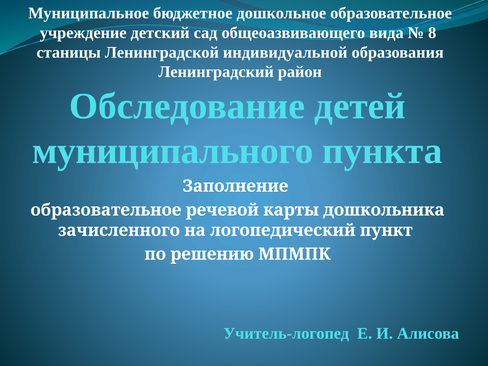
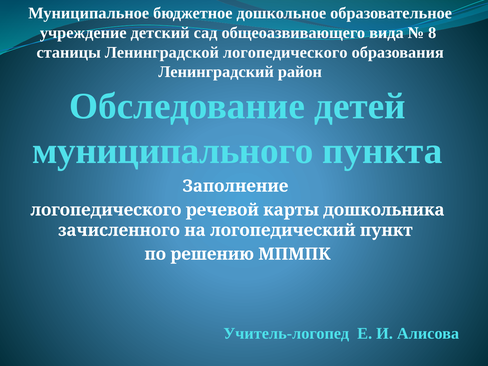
Ленинградской индивидуальной: индивидуальной -> логопедического (285, 52)
образовательное: образовательное -> логопедического (106, 210)
